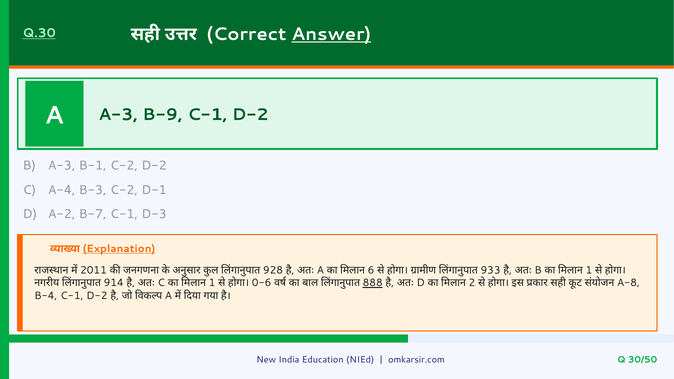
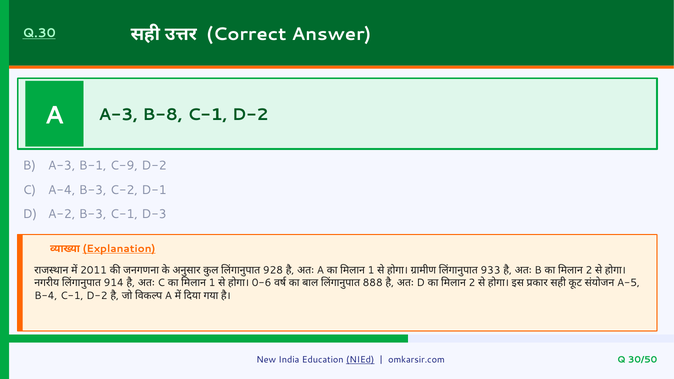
Answer underline: present -> none (331, 34)
B-9: B-9 -> B-8 (163, 115)
B-1 C-2: C-2 -> C-9 (124, 166)
A-2 B-7: B-7 -> B-3 (93, 214)
6: 6 -> 1 (371, 270)
1: 1 -> 2 (589, 270)
888 underline: present -> none (373, 283)
A-8: A-8 -> A-5 (628, 283)
NIEd underline: none -> present (360, 360)
